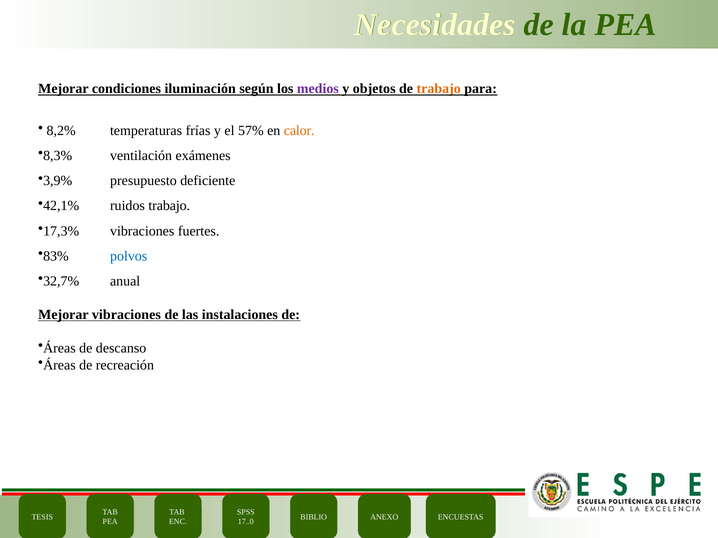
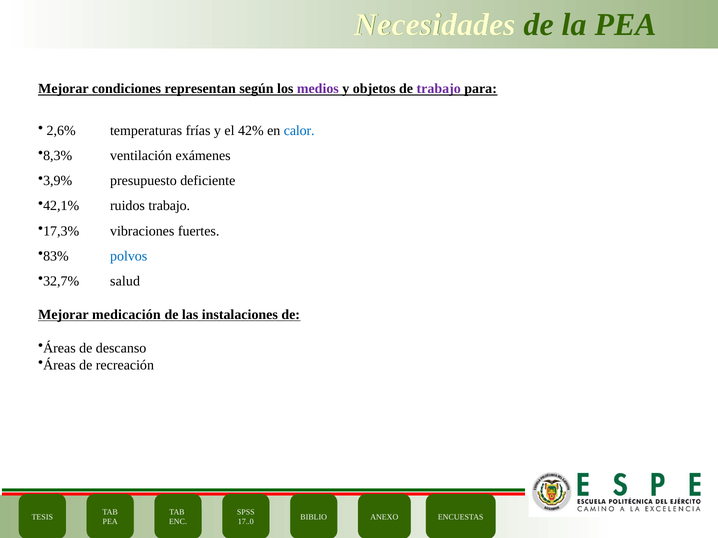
iluminación: iluminación -> representan (200, 89)
trabajo colour: orange -> purple (439, 89)
8,2%: 8,2% -> 2,6% (61, 131)
57%: 57% -> 42% (251, 131)
calor colour: orange -> blue (299, 131)
anual: anual -> salud (125, 281)
Mejorar vibraciones: vibraciones -> medicación (126, 315)
